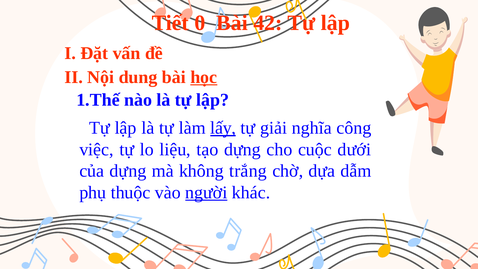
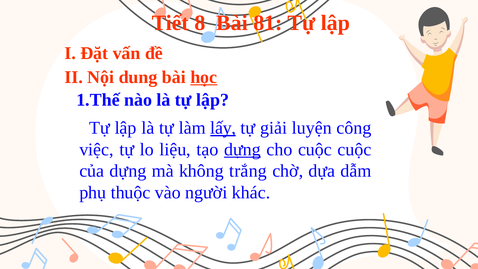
0: 0 -> 8 (200, 23)
42: 42 -> 81 (268, 23)
nghĩa: nghĩa -> luyện (312, 128)
dựng underline: none -> present (242, 149)
cuộc dưới: dưới -> cuộc (355, 149)
người underline: present -> none (206, 192)
